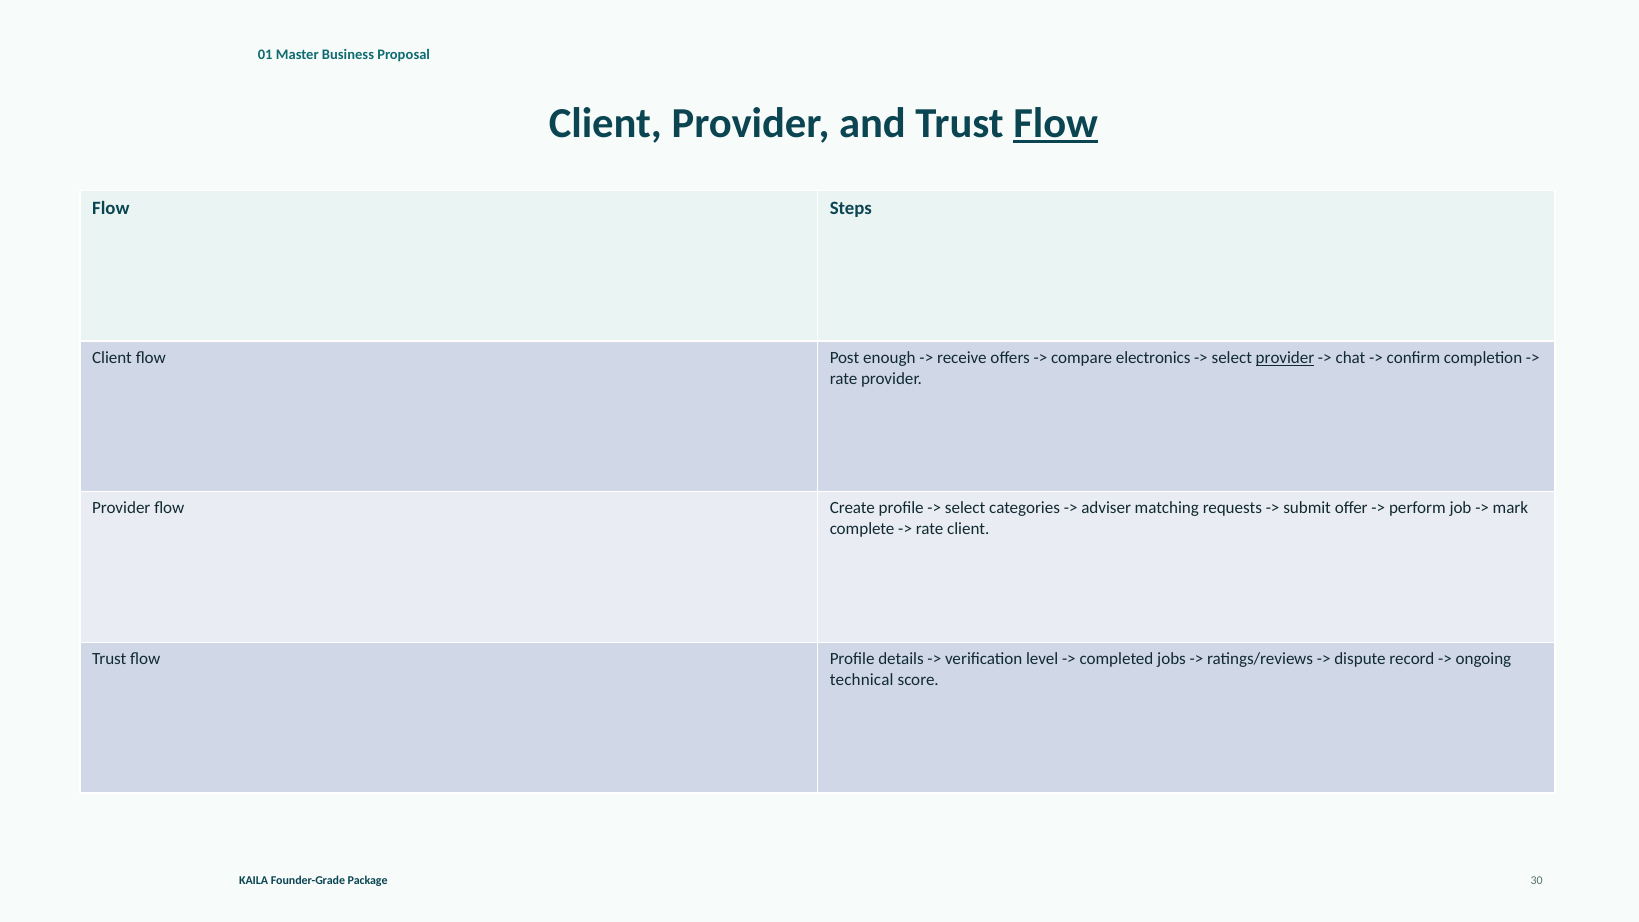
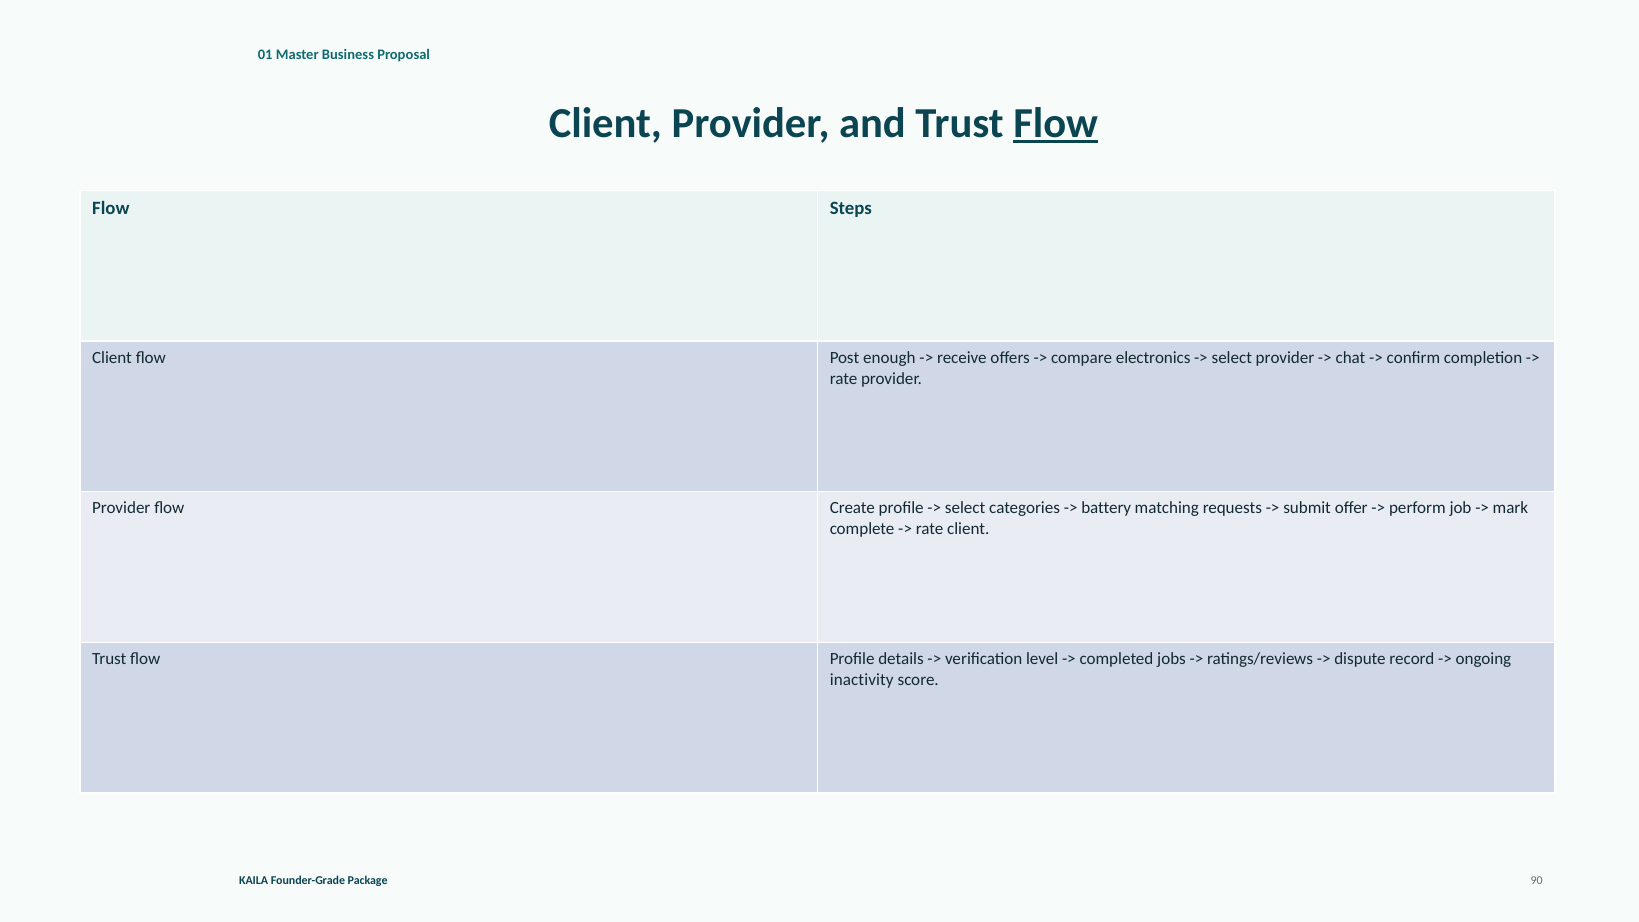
provider underline: present -> none (1285, 358)
adviser: adviser -> battery (1106, 508)
technical: technical -> inactivity (862, 680)
30: 30 -> 90 (1537, 881)
